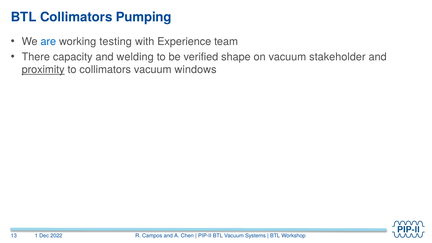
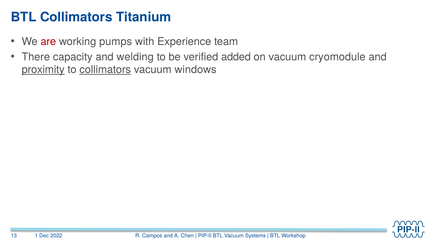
Pumping: Pumping -> Titanium (144, 17)
are colour: blue -> red (48, 42)
testing: testing -> pumps (116, 42)
shape: shape -> added (236, 57)
stakeholder: stakeholder -> cryomodule (337, 57)
collimators underline: none -> present (105, 70)
